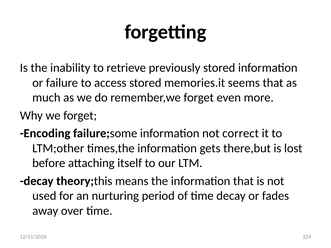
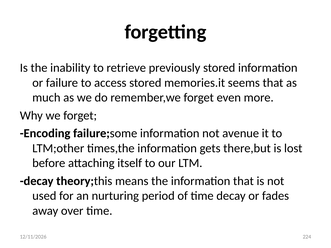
correct: correct -> avenue (241, 133)
